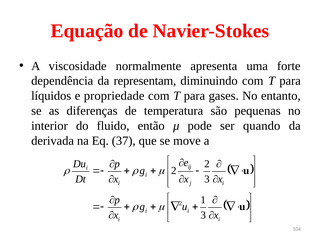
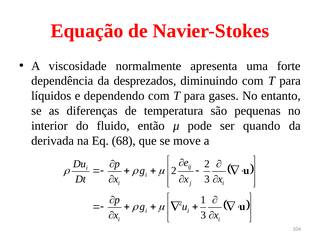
representam: representam -> desprezados (145, 81)
propriedade: propriedade -> dependendo (114, 96)
37: 37 -> 68 (124, 141)
